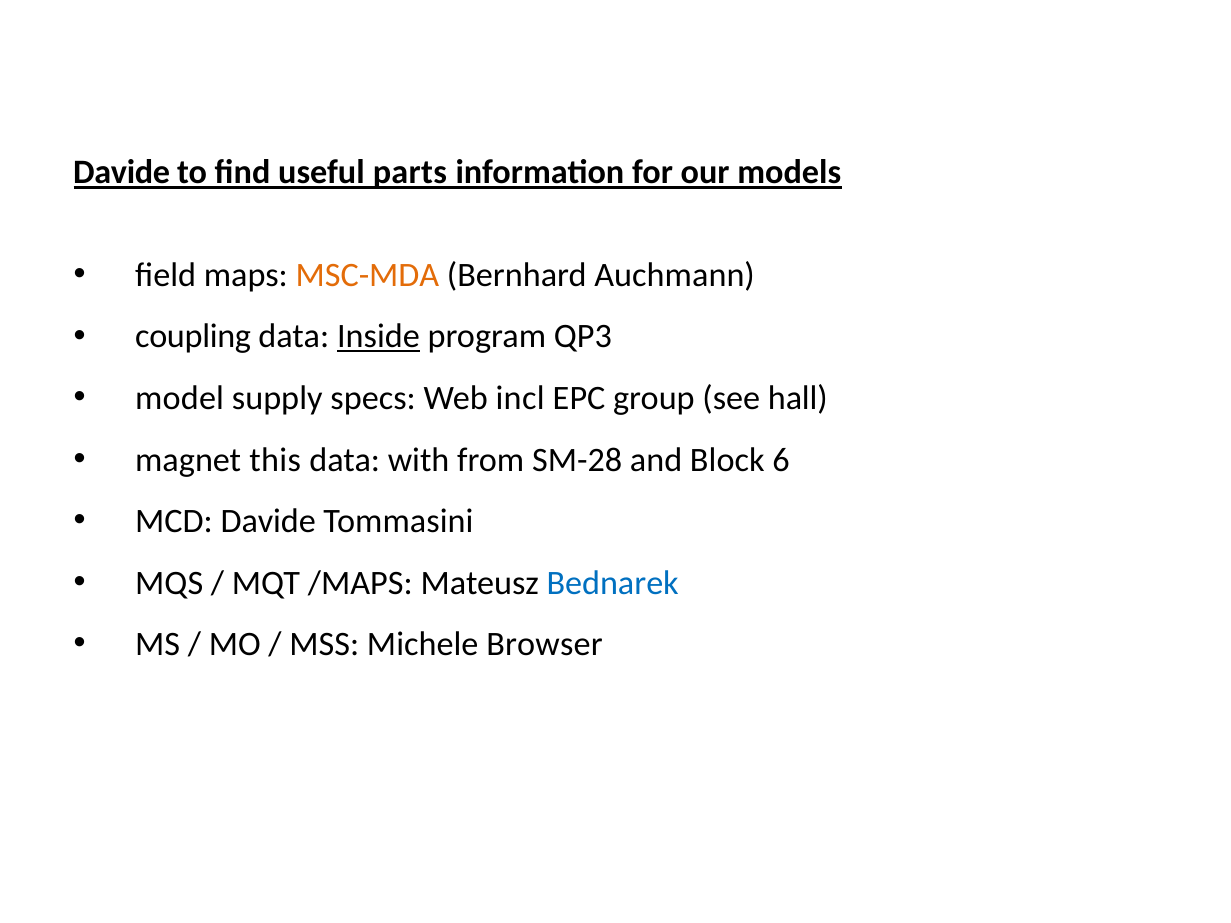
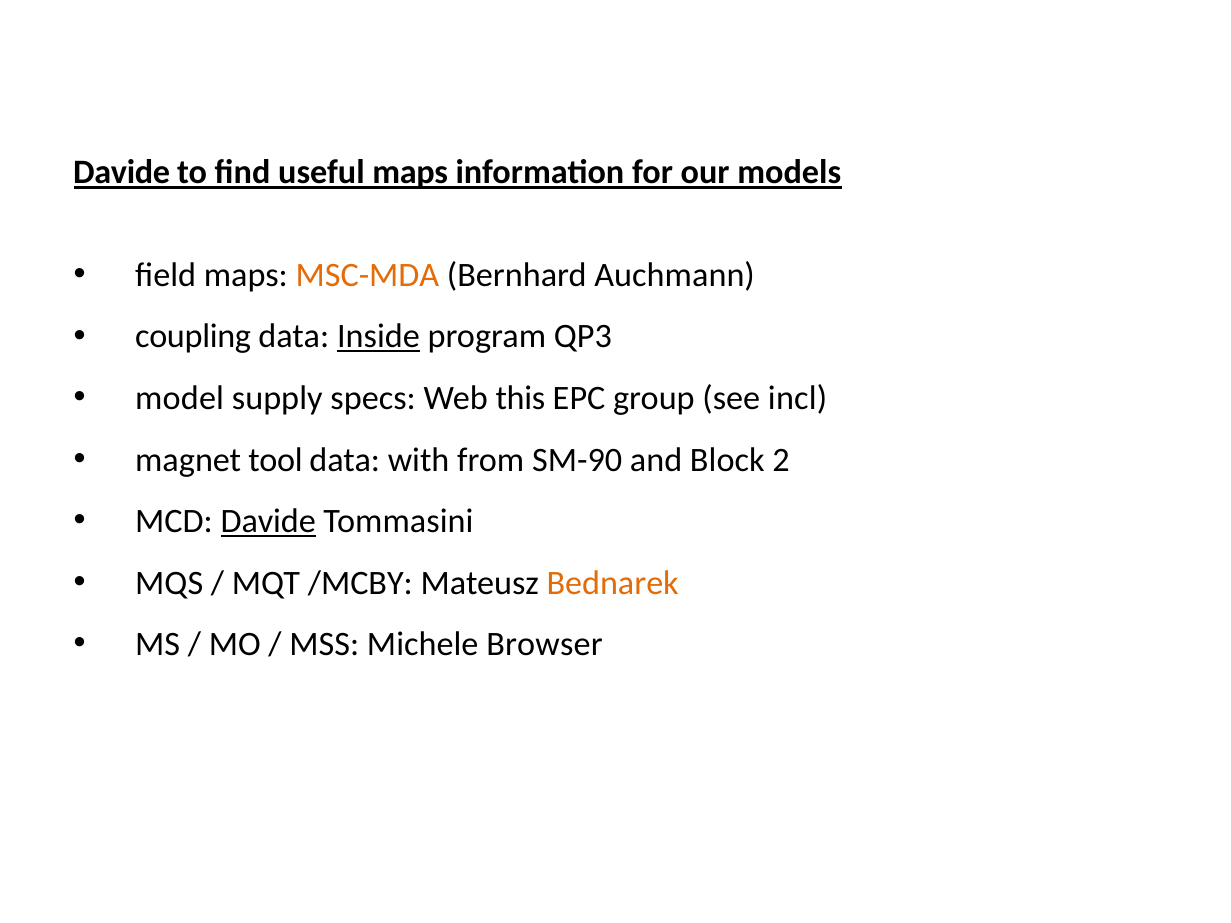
useful parts: parts -> maps (410, 173)
incl: incl -> this (520, 398)
hall: hall -> incl (798, 398)
this: this -> tool (275, 460)
SM-28: SM-28 -> SM-90 (577, 460)
6: 6 -> 2 (781, 460)
Davide underline: none -> present (268, 521)
/MAPS: /MAPS -> /MCBY (360, 583)
Bednarek colour: blue -> orange (613, 583)
